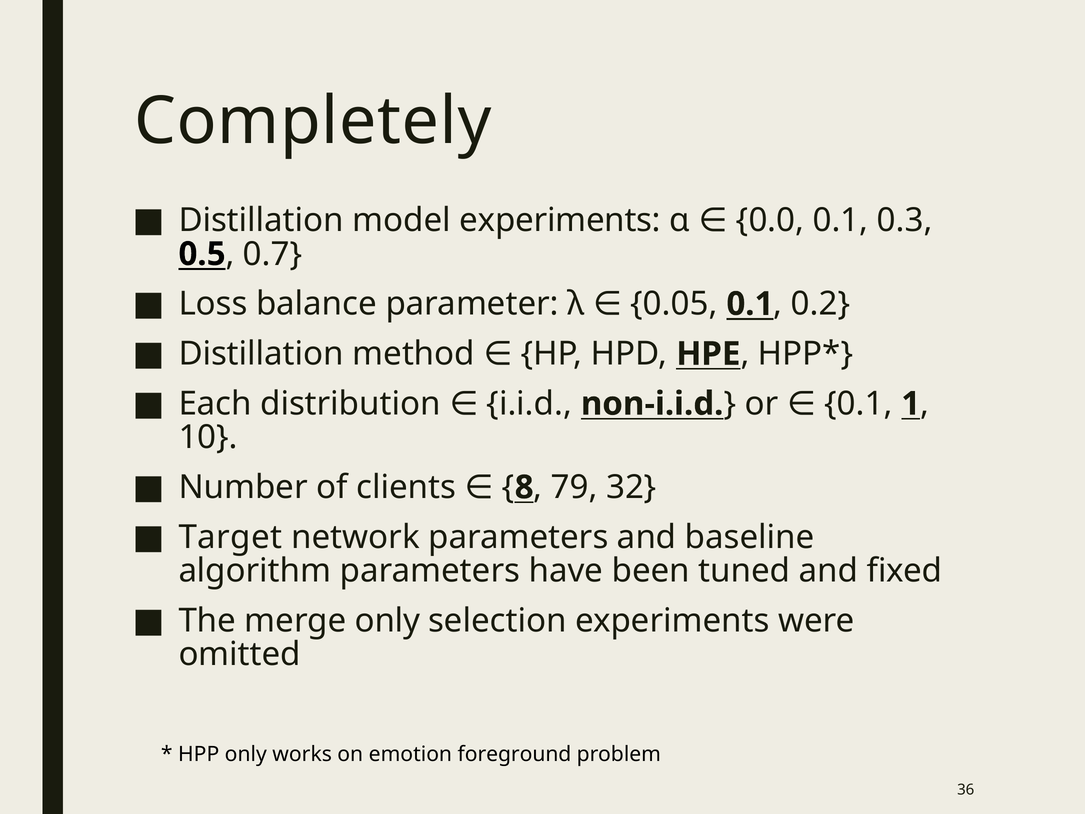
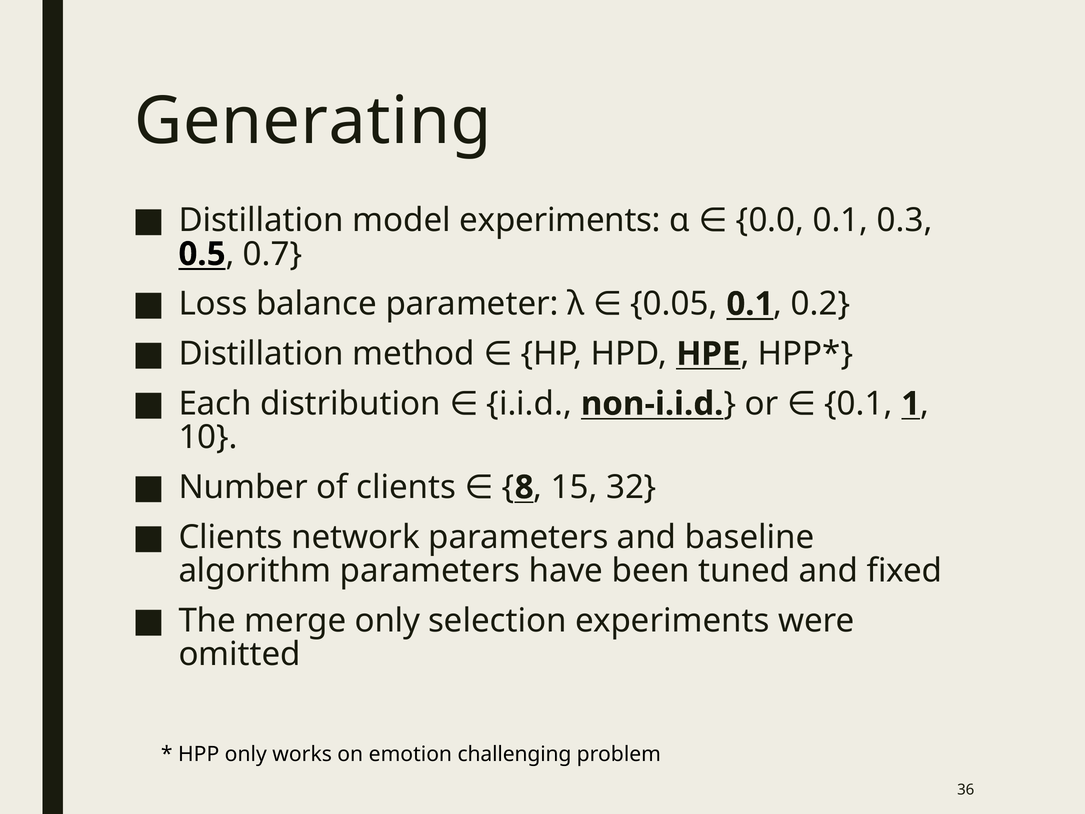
Completely: Completely -> Generating (313, 122)
79: 79 -> 15 (574, 487)
Target: Target -> Clients (231, 537)
foreground: foreground -> challenging (515, 754)
